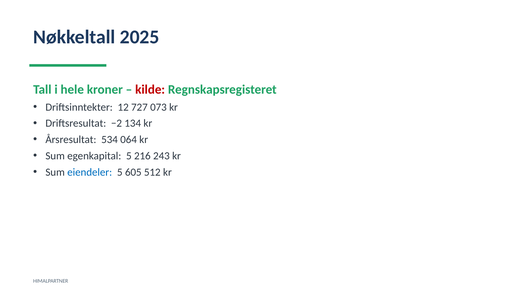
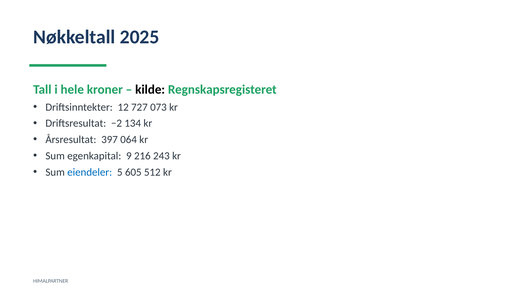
kilde colour: red -> black (150, 90)
534: 534 -> 397 (110, 140)
egenkapital 5: 5 -> 9 (129, 156)
